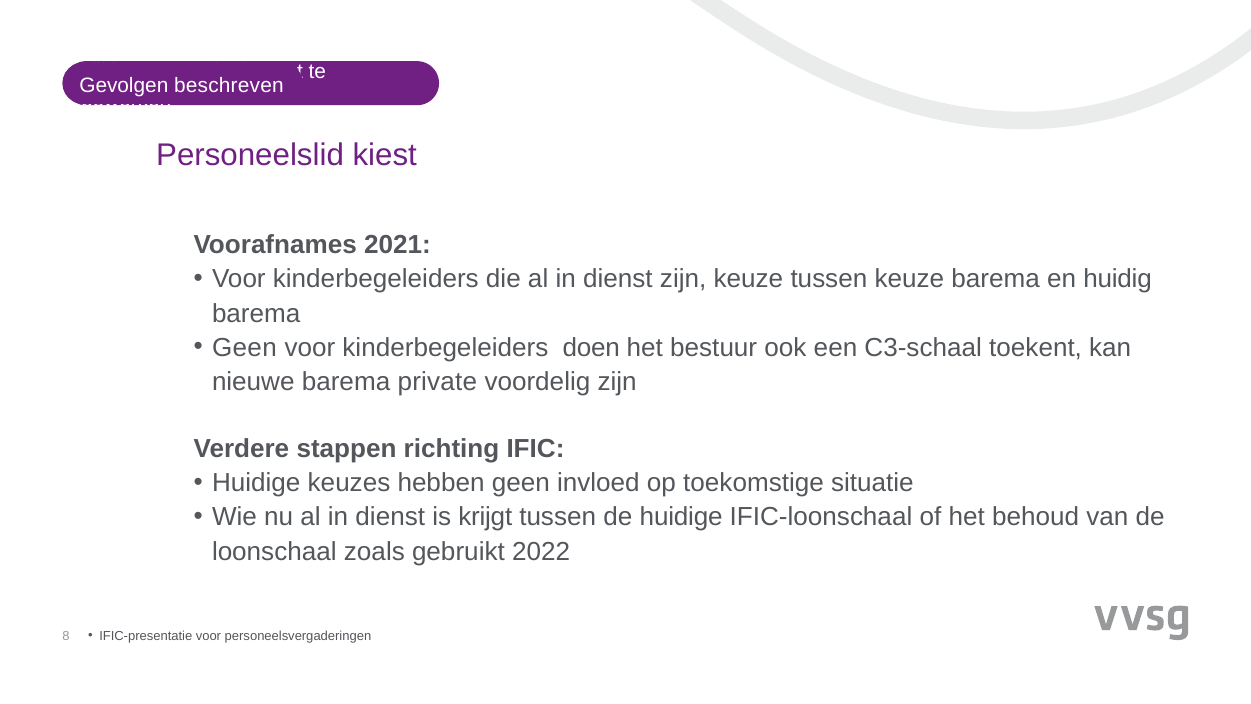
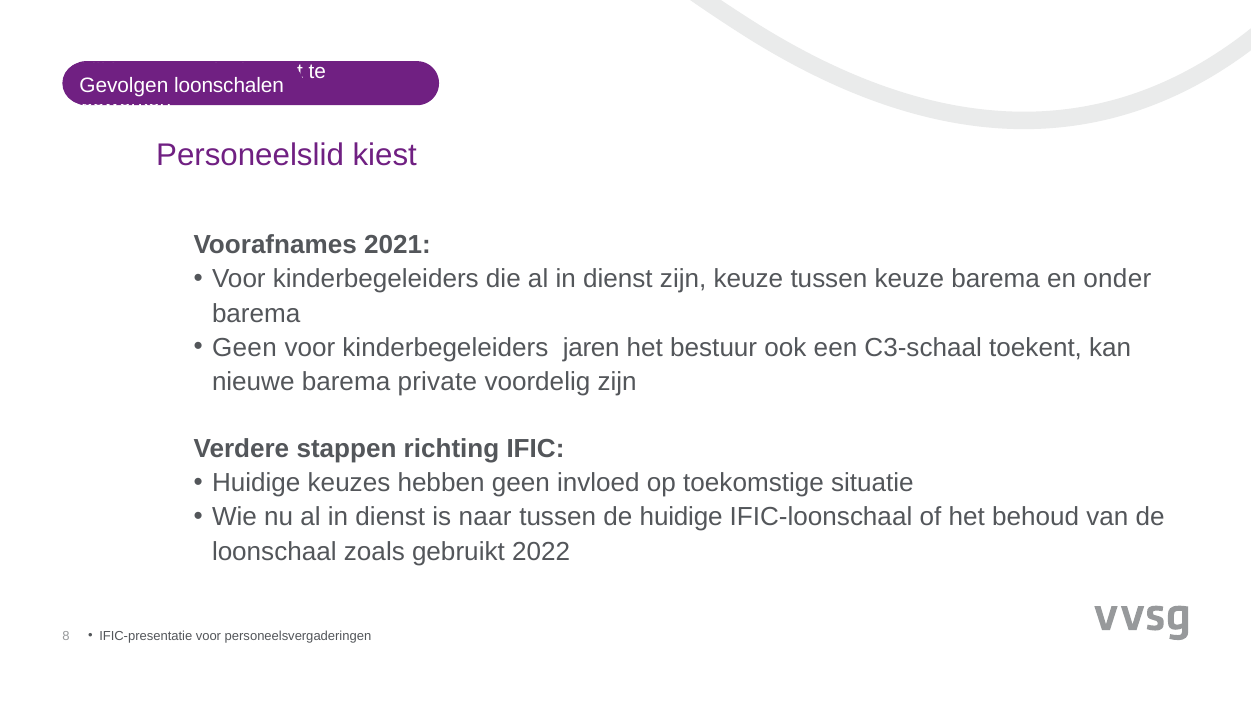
beschreven: beschreven -> loonschalen (229, 86)
huidig: huidig -> onder (1117, 279)
doen: doen -> jaren (591, 348)
krijgt: krijgt -> naar (485, 517)
